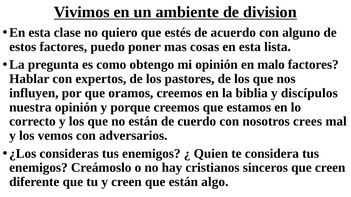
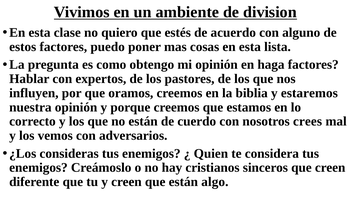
malo: malo -> haga (271, 65)
discípulos: discípulos -> estaremos (309, 93)
